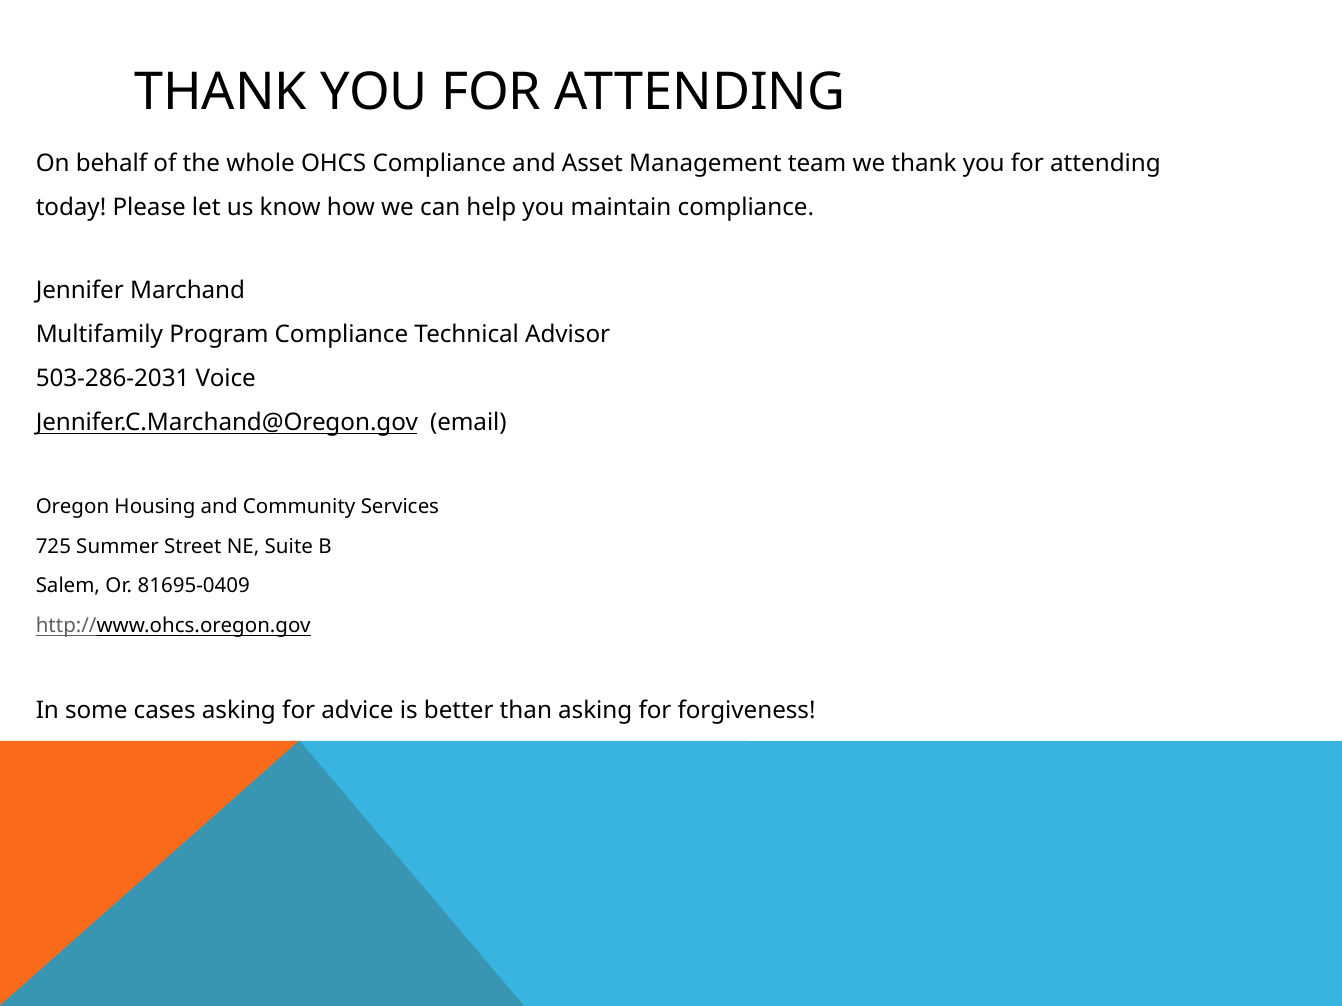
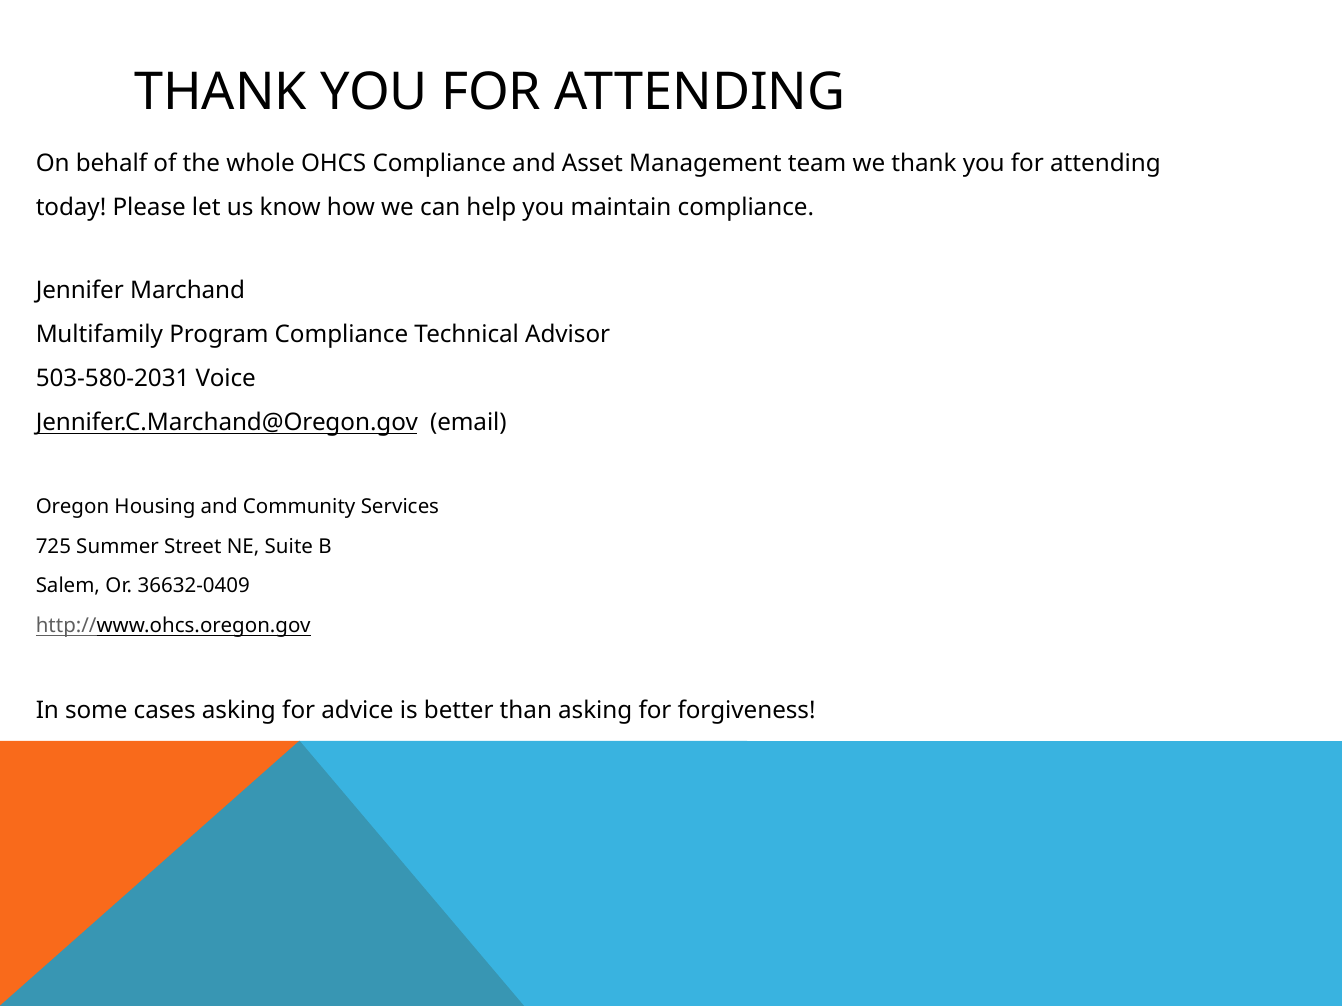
503-286-2031: 503-286-2031 -> 503-580-2031 (113, 379)
81695-0409: 81695-0409 -> 36632-0409 (194, 587)
